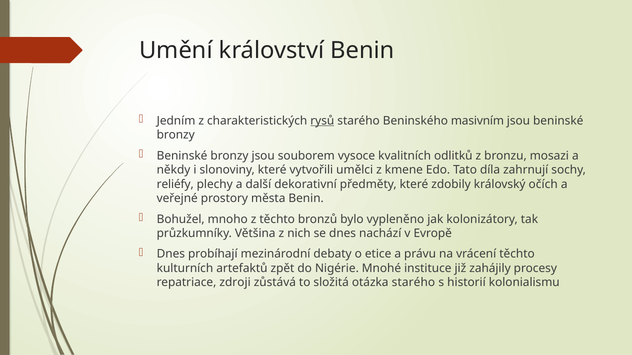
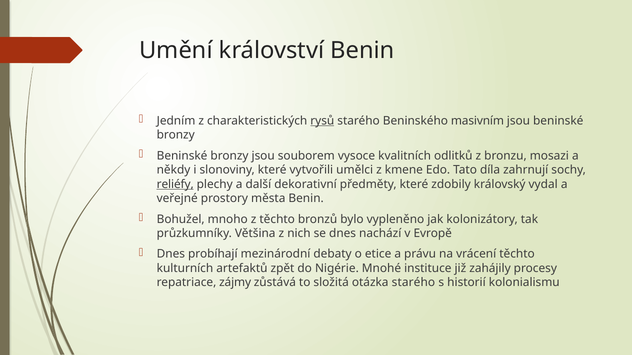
reliéfy underline: none -> present (175, 184)
očích: očích -> vydal (543, 184)
zdroji: zdroji -> zájmy (235, 283)
